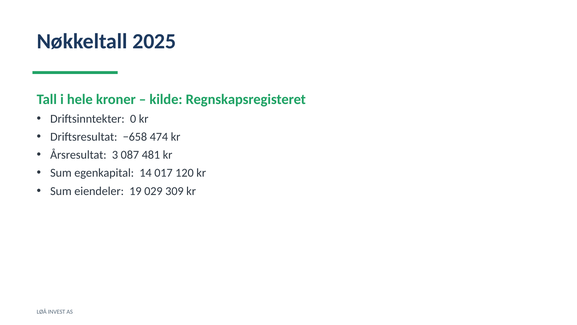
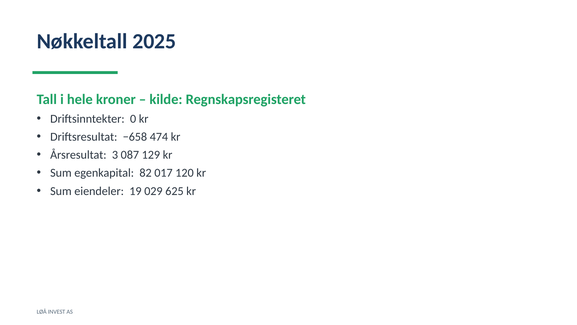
481: 481 -> 129 (151, 155)
14: 14 -> 82 (146, 173)
309: 309 -> 625 (174, 191)
